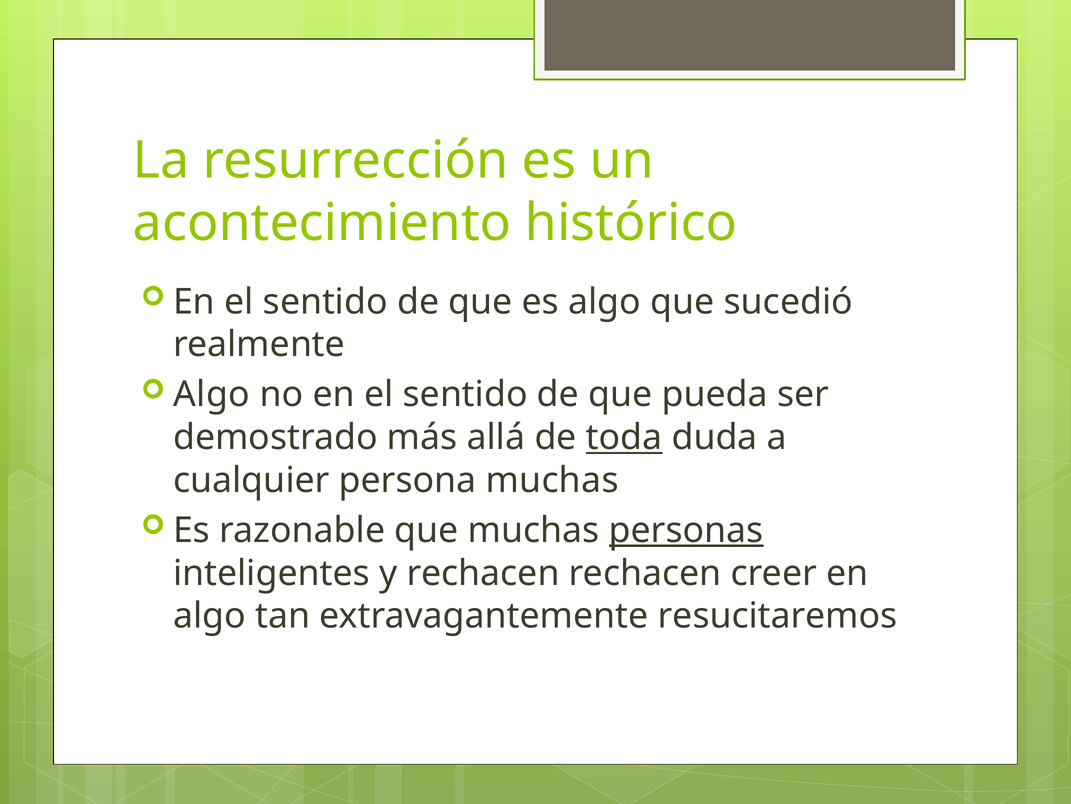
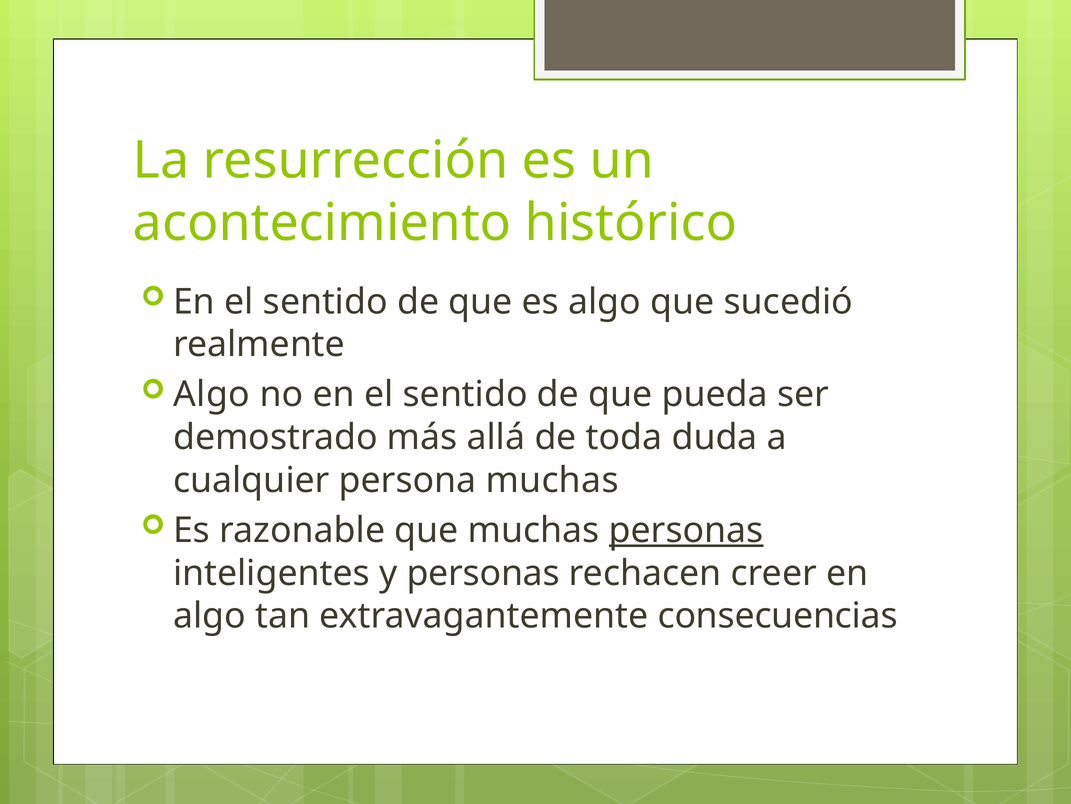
toda underline: present -> none (624, 437)
y rechacen: rechacen -> personas (483, 573)
resucitaremos: resucitaremos -> consecuencias (778, 616)
